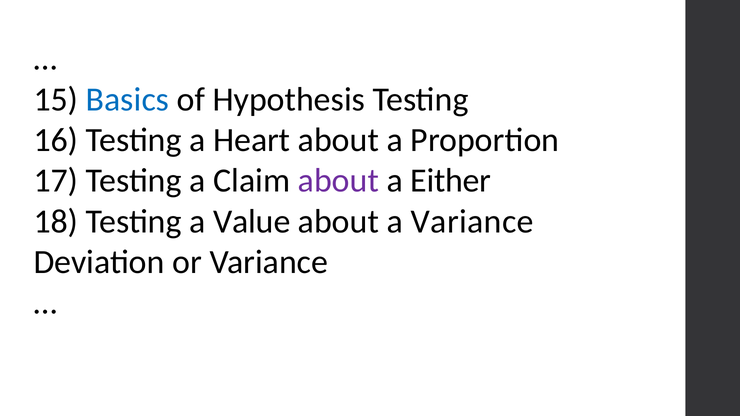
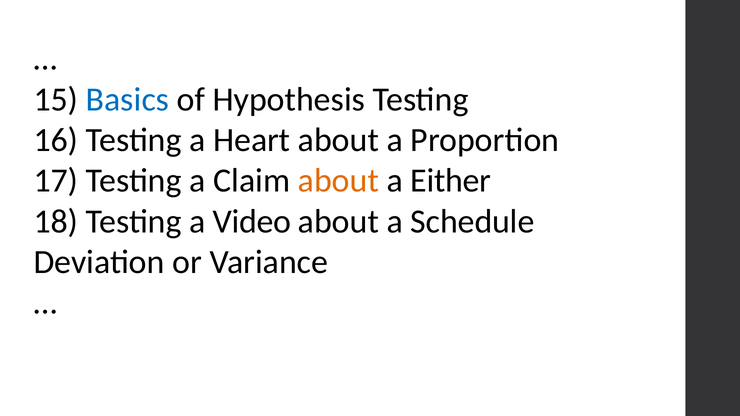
about colour: purple -> orange (338, 181)
Value: Value -> Video (252, 221)
a Variance: Variance -> Schedule (472, 221)
